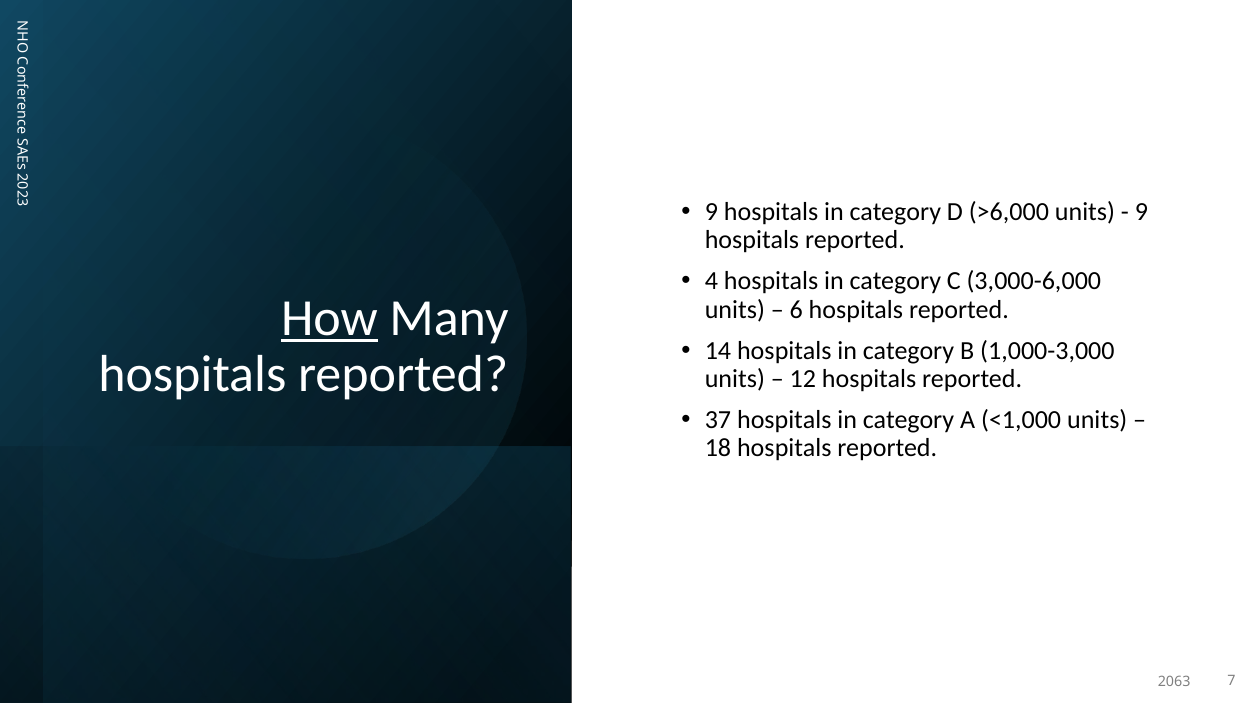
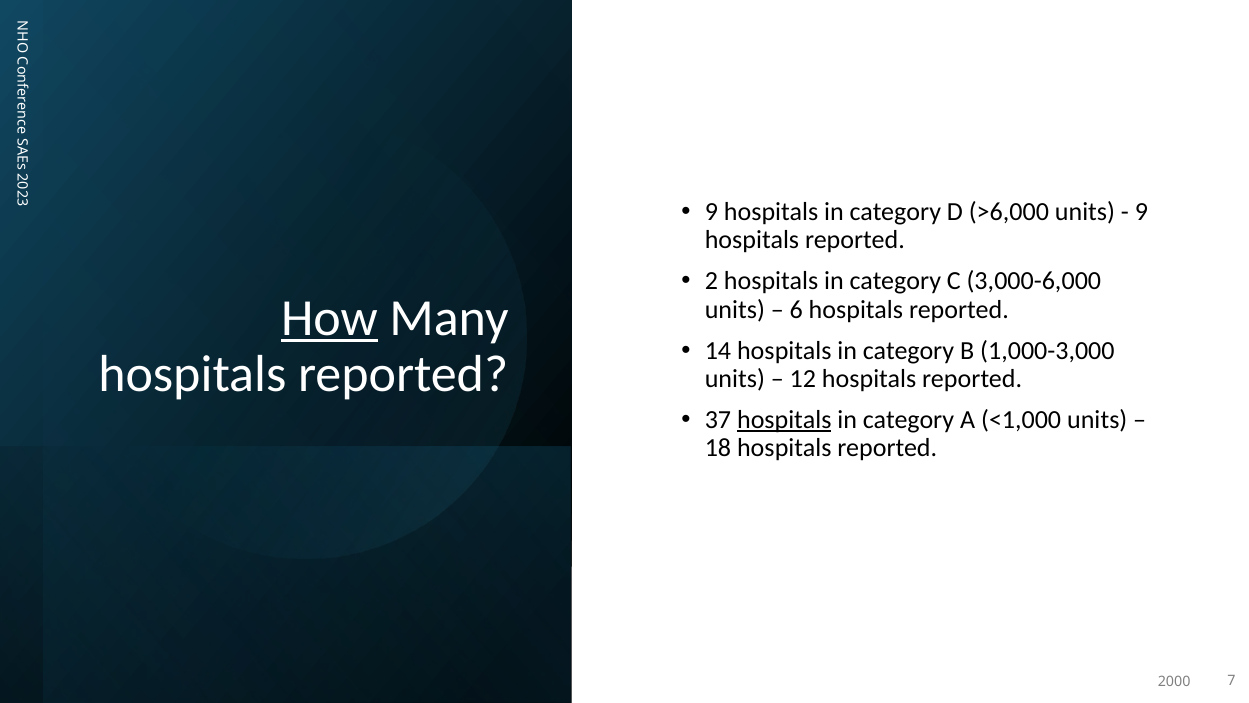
4: 4 -> 2 (711, 281)
hospitals underline: none -> present (784, 420)
2063: 2063 -> 2000 (1174, 681)
